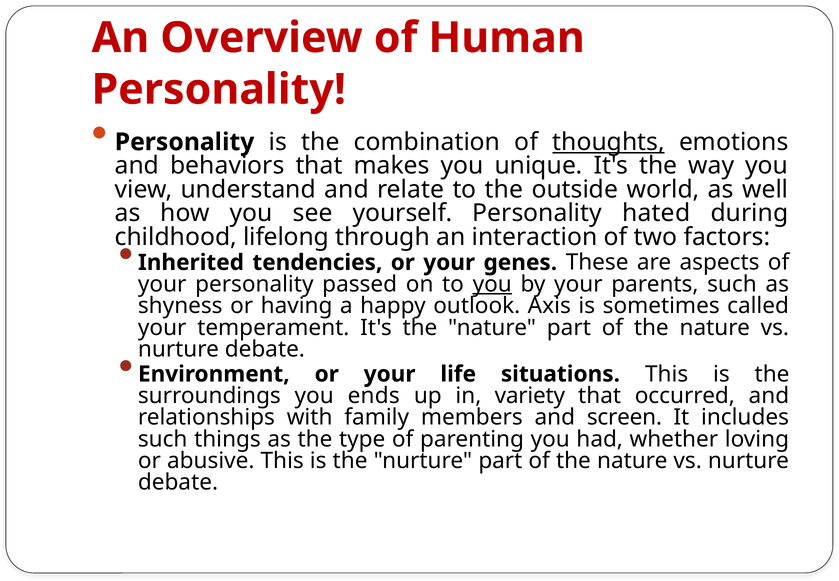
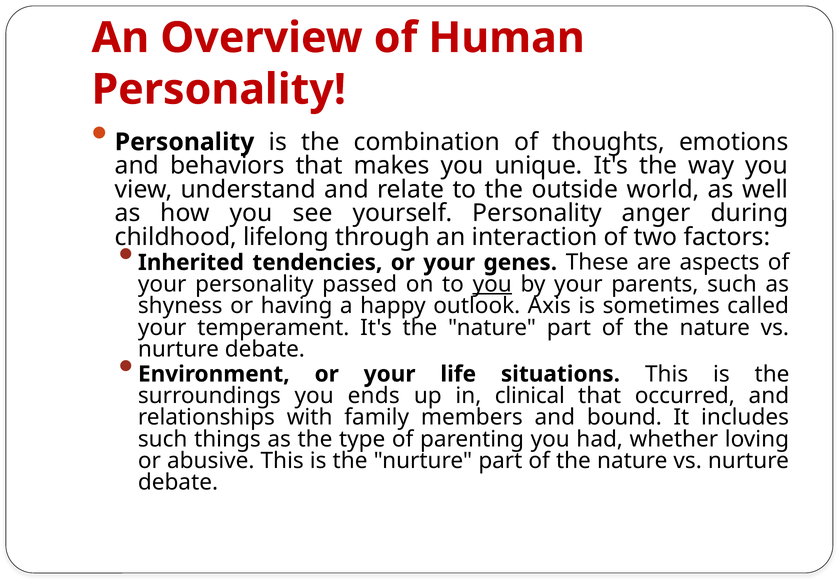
thoughts underline: present -> none (609, 142)
hated: hated -> anger (656, 213)
variety: variety -> clinical (530, 396)
screen: screen -> bound (624, 417)
